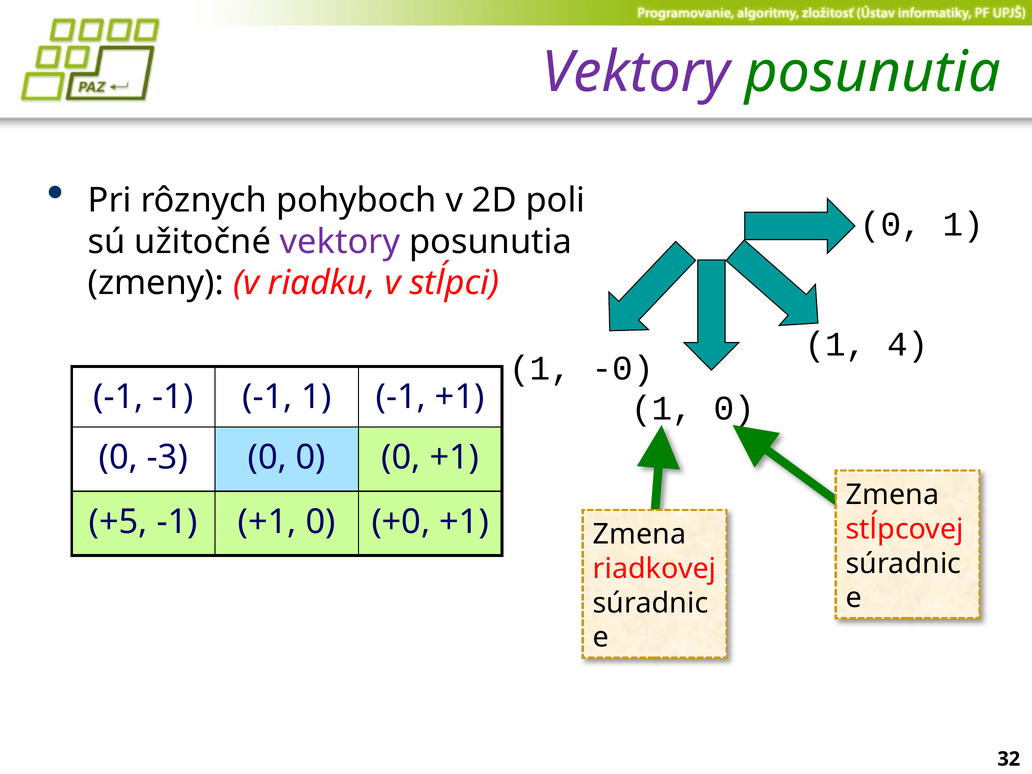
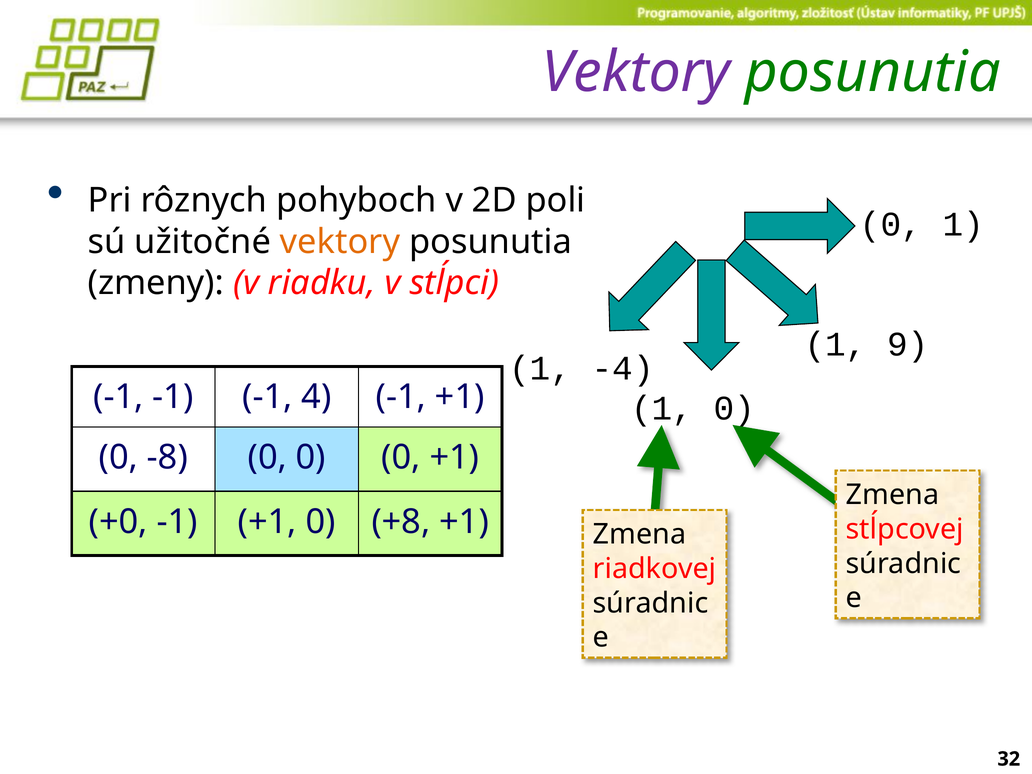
vektory colour: purple -> orange (340, 242)
4: 4 -> 9 (908, 344)
-0: -0 -> -4 (623, 368)
-1 1: 1 -> 4 (316, 397)
-3: -3 -> -8 (167, 458)
+5: +5 -> +0 (118, 522)
+0: +0 -> +8 (401, 522)
